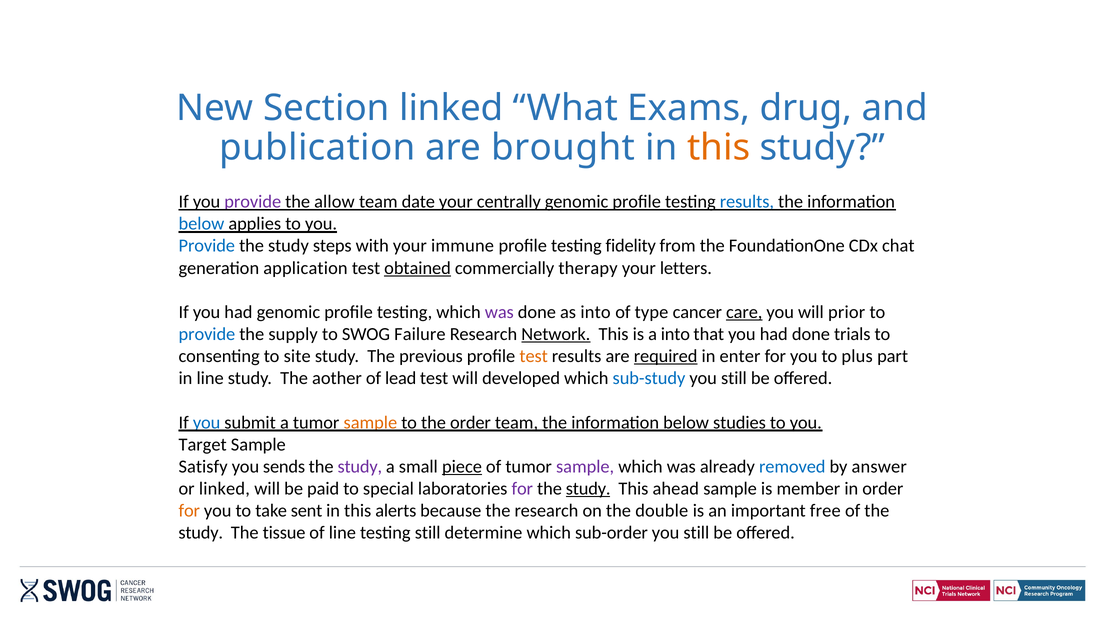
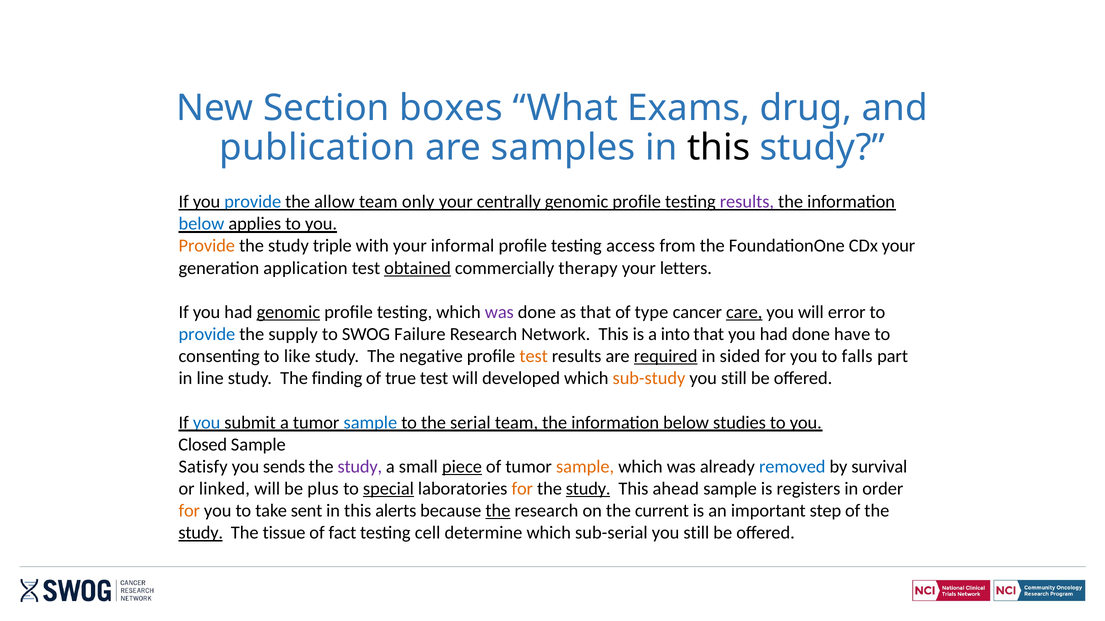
Section linked: linked -> boxes (451, 108)
brought: brought -> samples (563, 148)
this colour: orange -> black (719, 148)
provide colour: purple -> blue (253, 202)
date: date -> only (418, 202)
results colour: blue -> purple (747, 202)
Provide colour: blue -> orange (207, 246)
steps: steps -> triple (332, 246)
immune: immune -> informal (463, 246)
fidelity: fidelity -> access (631, 246)
CDx chat: chat -> your (898, 246)
genomic underline: none -> present (288, 312)
as into: into -> that (596, 312)
prior: prior -> error (847, 312)
Network underline: present -> none (556, 334)
trials: trials -> have (852, 334)
site: site -> like (297, 357)
previous: previous -> negative (431, 357)
enter: enter -> sided (740, 357)
plus: plus -> falls (857, 357)
aother: aother -> finding (337, 379)
lead: lead -> true (401, 379)
sub-study colour: blue -> orange (649, 379)
sample colour: orange -> blue (370, 423)
the order: order -> serial (470, 423)
Target: Target -> Closed (203, 445)
sample colour: purple -> orange (585, 467)
answer: answer -> survival (879, 467)
paid: paid -> plus (323, 489)
special underline: none -> present (388, 489)
for colour: purple -> orange (522, 489)
member: member -> registers (808, 489)
the underline: none -> present (498, 511)
double: double -> current (662, 511)
free: free -> step (825, 511)
study underline: none -> present (201, 533)
of line: line -> fact (342, 533)
testing still: still -> cell (428, 533)
sub-order: sub-order -> sub-serial (611, 533)
